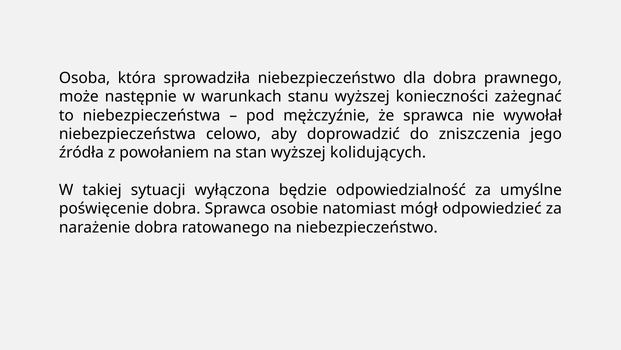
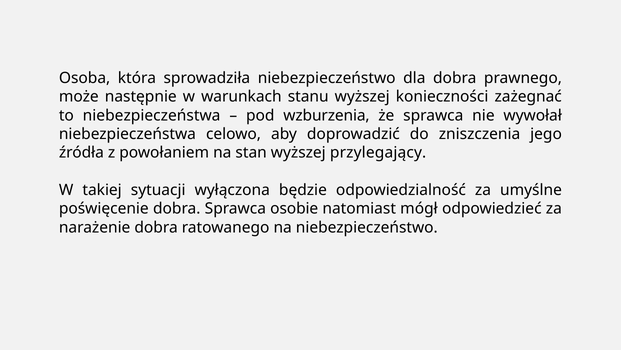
mężczyźnie: mężczyźnie -> wzburzenia (327, 115)
kolidujących: kolidujących -> przylegający (378, 152)
